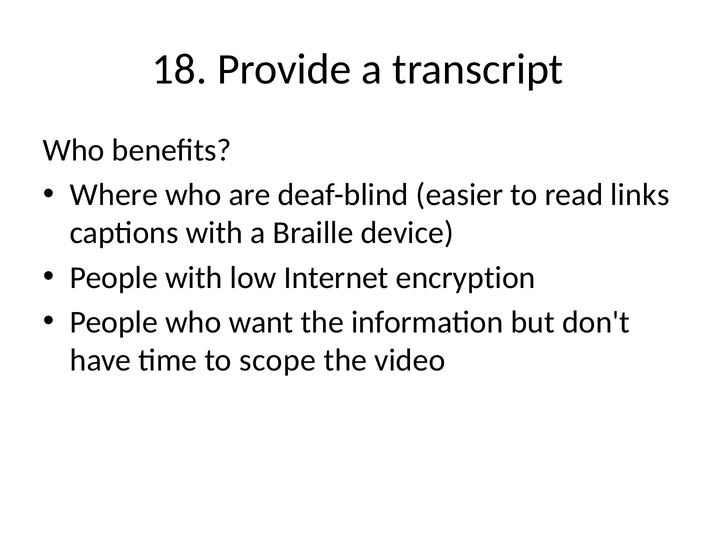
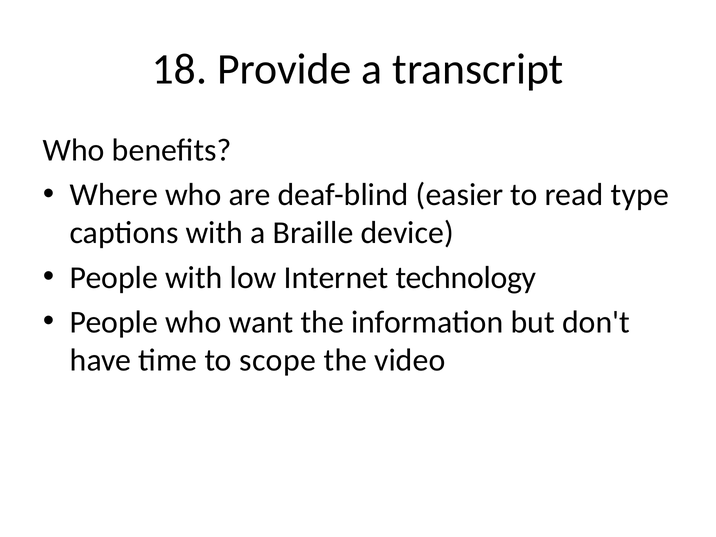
links: links -> type (640, 195)
encryption: encryption -> technology (466, 278)
